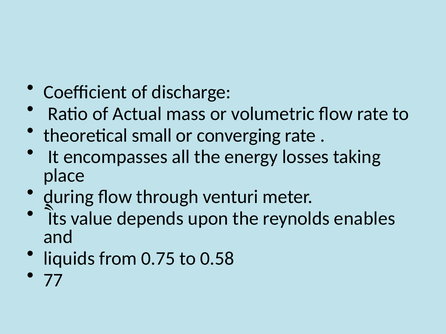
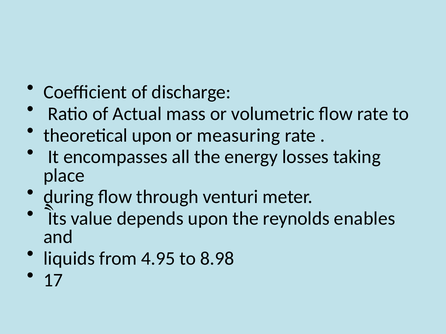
theoretical small: small -> upon (152, 136)
converging: converging -> measuring (239, 136)
0.75: 0.75 -> 4.95 (158, 259)
0.58: 0.58 -> 8.98 (217, 259)
77: 77 -> 17 (53, 280)
